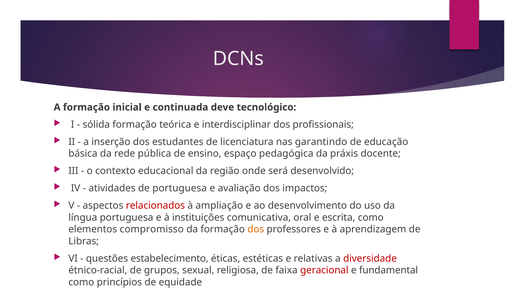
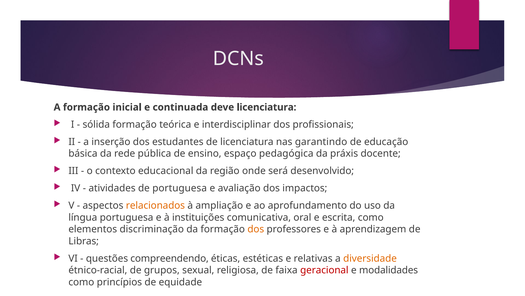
deve tecnológico: tecnológico -> licenciatura (266, 107)
relacionados colour: red -> orange (155, 205)
desenvolvimento: desenvolvimento -> aprofundamento (307, 205)
compromisso: compromisso -> discriminação (152, 229)
estabelecimento: estabelecimento -> compreendendo (170, 258)
diversidade colour: red -> orange (370, 258)
fundamental: fundamental -> modalidades (389, 270)
